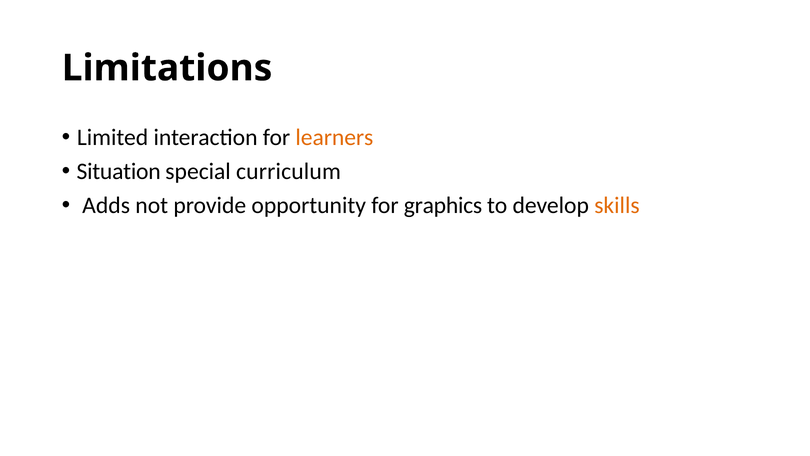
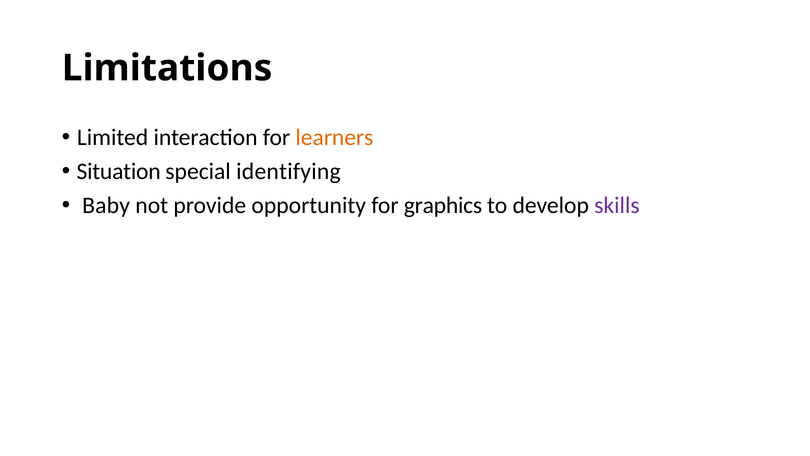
curriculum: curriculum -> identifying (288, 171)
Adds: Adds -> Baby (106, 205)
skills colour: orange -> purple (617, 205)
